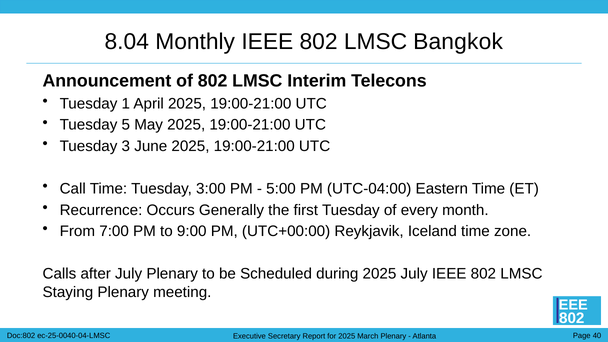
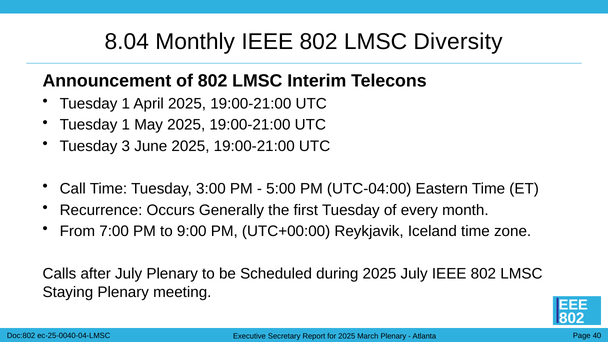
Bangkok: Bangkok -> Diversity (458, 42)
5: 5 -> 1 (126, 125)
